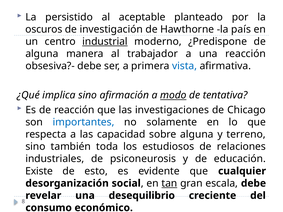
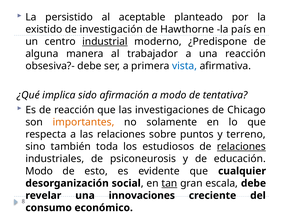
oscuros: oscuros -> existido (44, 29)
implica sino: sino -> sido (88, 95)
modo underline: present -> none (173, 95)
importantes colour: blue -> orange (83, 122)
las capacidad: capacidad -> relaciones (121, 134)
sobre alguna: alguna -> puntos (197, 134)
relaciones underline: none -> present (241, 147)
Existe: Existe -> Modo (39, 171)
desequilibrio: desequilibrio -> innovaciones (142, 196)
